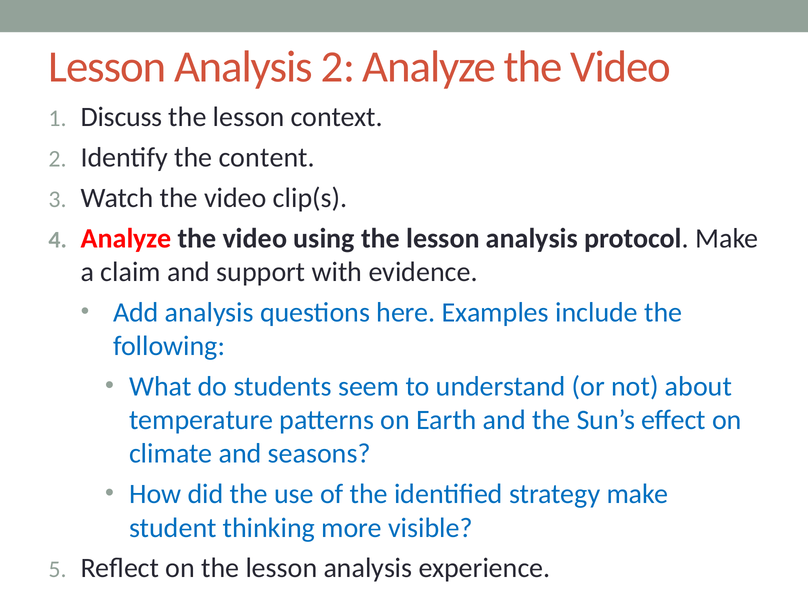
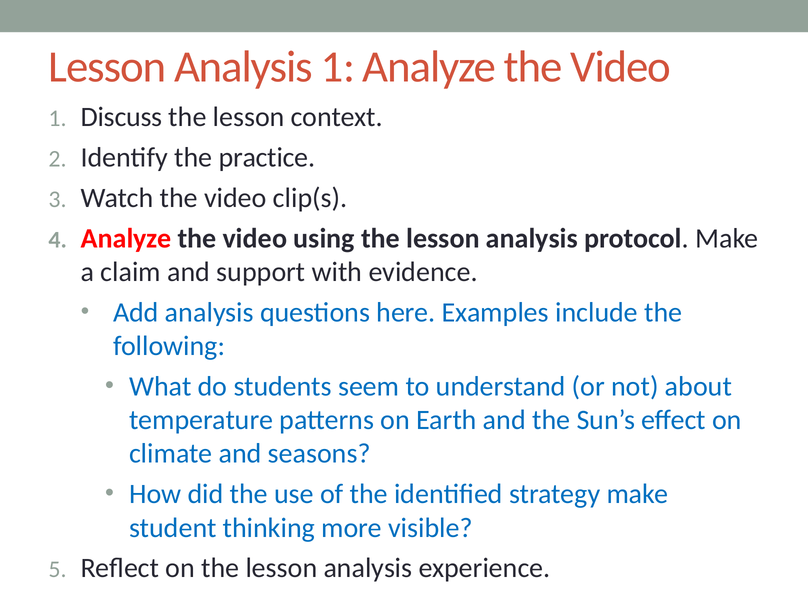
Analysis 2: 2 -> 1 (338, 67)
content: content -> practice (267, 157)
